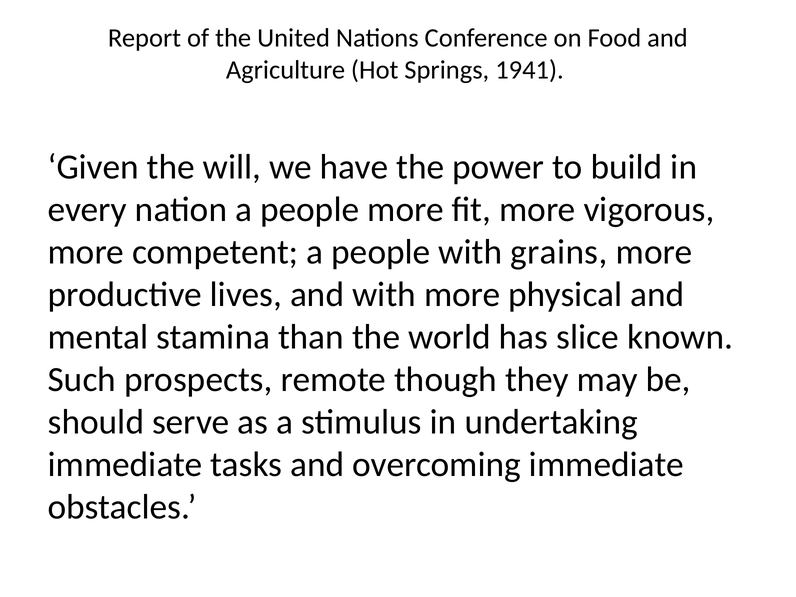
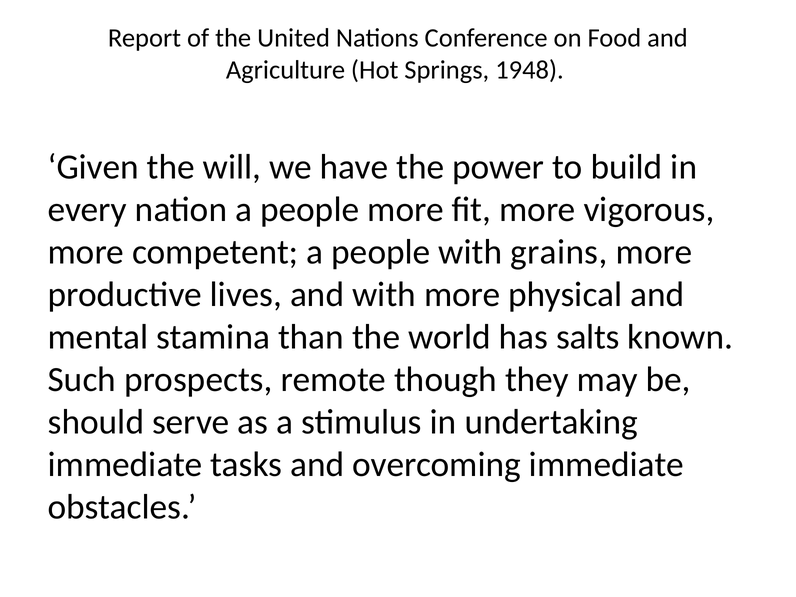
1941: 1941 -> 1948 (530, 70)
slice: slice -> salts (588, 337)
